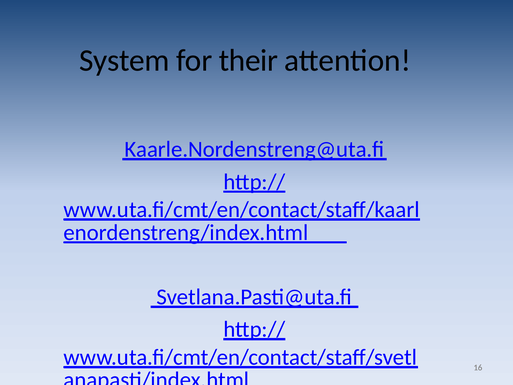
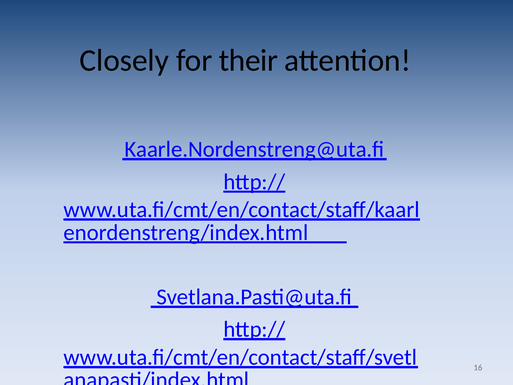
System: System -> Closely (124, 61)
